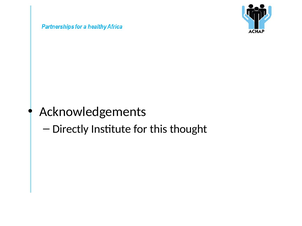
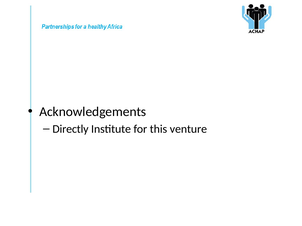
thought: thought -> venture (188, 129)
